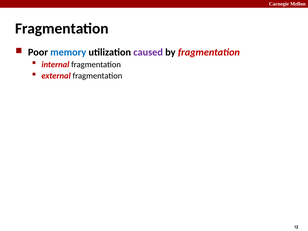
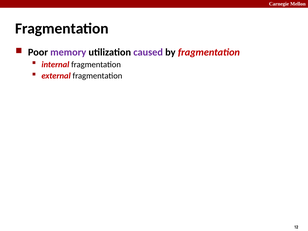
memory colour: blue -> purple (68, 52)
